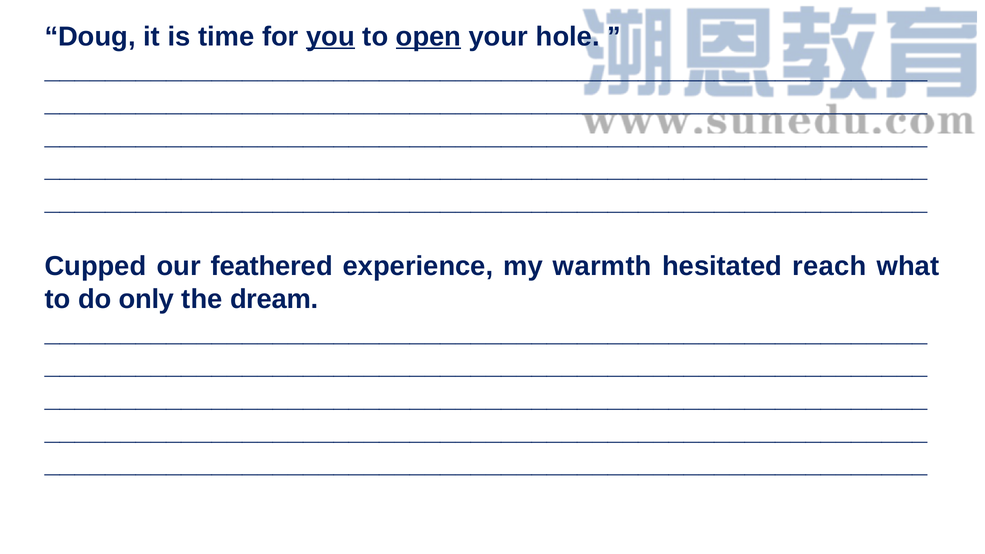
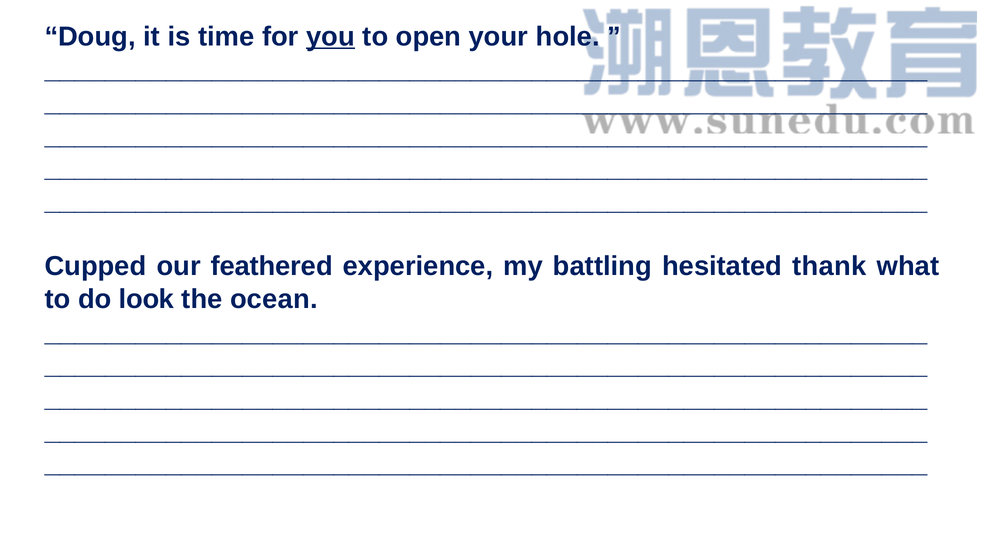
open underline: present -> none (428, 36)
warmth: warmth -> battling (602, 266)
reach: reach -> thank (829, 266)
only: only -> look (147, 299)
dream: dream -> ocean (274, 299)
